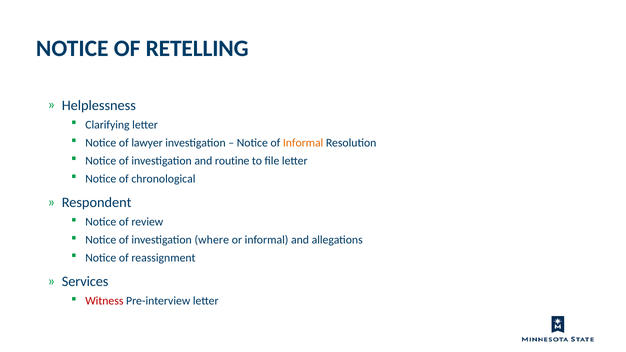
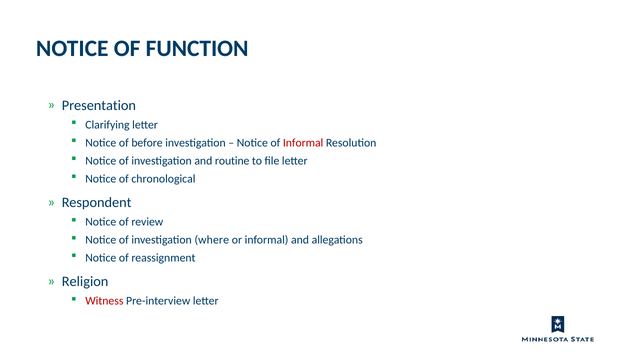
RETELLING: RETELLING -> FUNCTION (197, 49)
Helplessness: Helplessness -> Presentation (99, 106)
lawyer: lawyer -> before (147, 143)
Informal colour: orange -> red (303, 143)
Services: Services -> Religion (85, 282)
